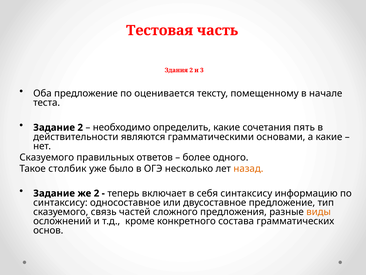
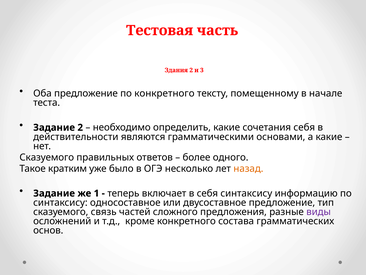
по оценивается: оценивается -> конкретного (164, 93)
сочетания пять: пять -> себя (304, 127)
столбик: столбик -> кратким (68, 168)
же 2: 2 -> 1 (97, 193)
виды colour: orange -> purple (319, 212)
